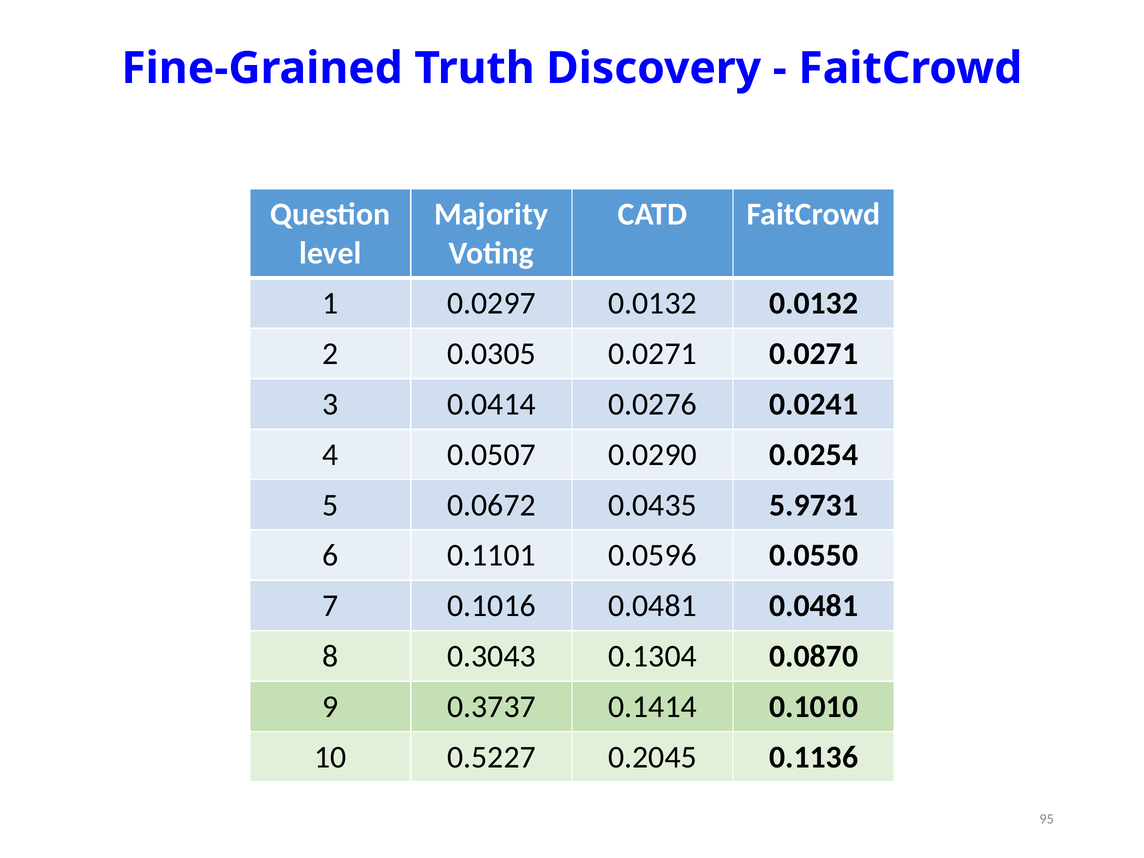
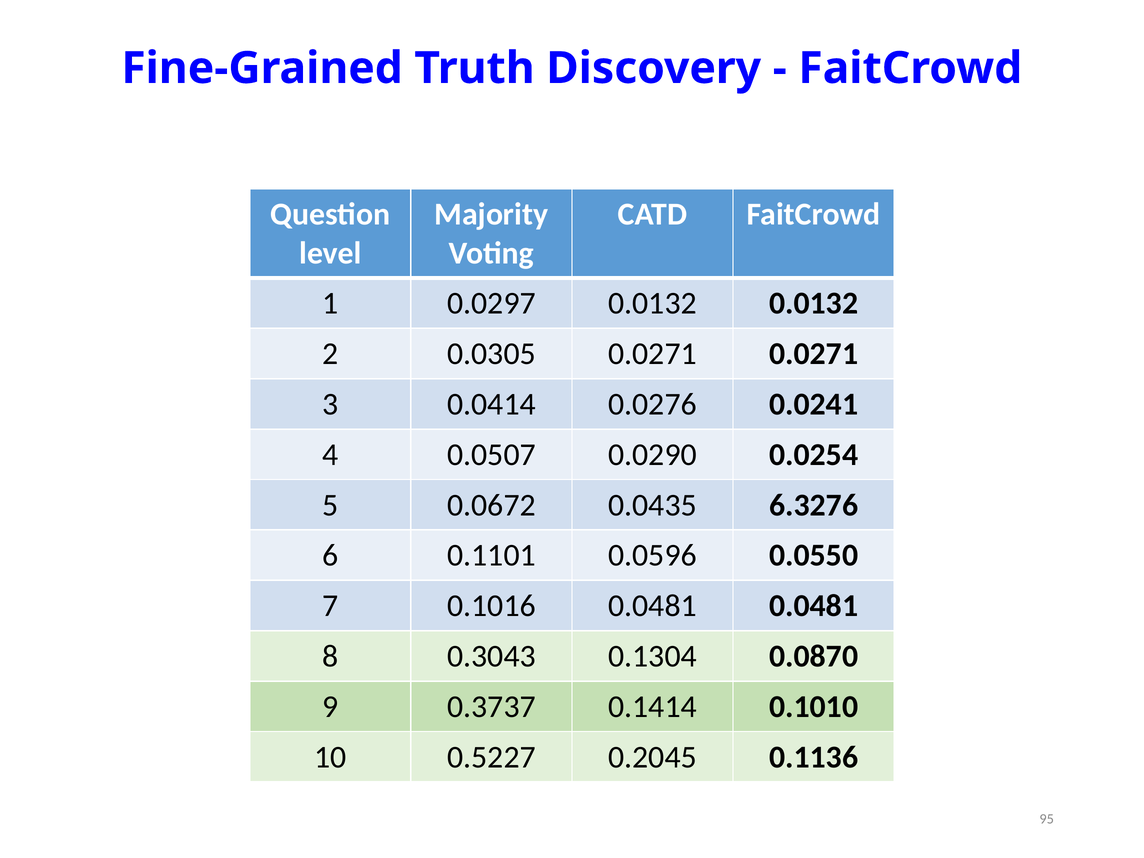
5.9731: 5.9731 -> 6.3276 (814, 505)
